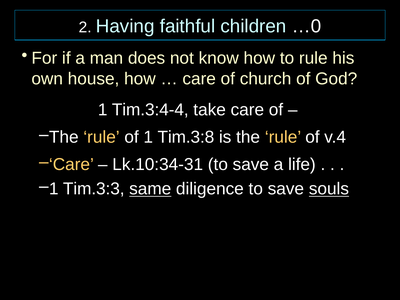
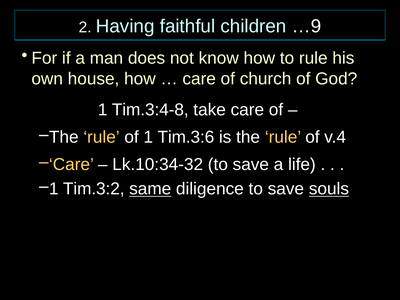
…0: …0 -> …9 (307, 26)
Tim.3:4-4: Tim.3:4-4 -> Tim.3:4-8 (150, 110)
Tim.3:8: Tim.3:8 -> Tim.3:6 (186, 137)
Lk.10:34-31: Lk.10:34-31 -> Lk.10:34-32 (158, 165)
Tim.3:3: Tim.3:3 -> Tim.3:2 (94, 189)
